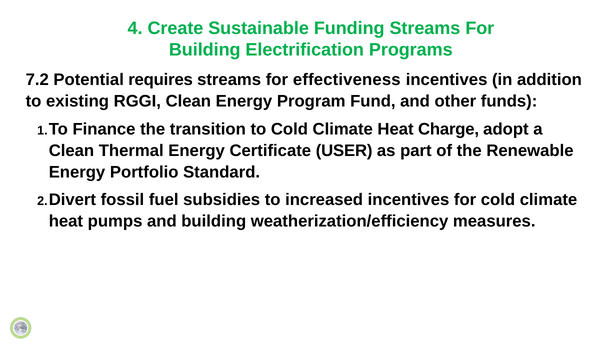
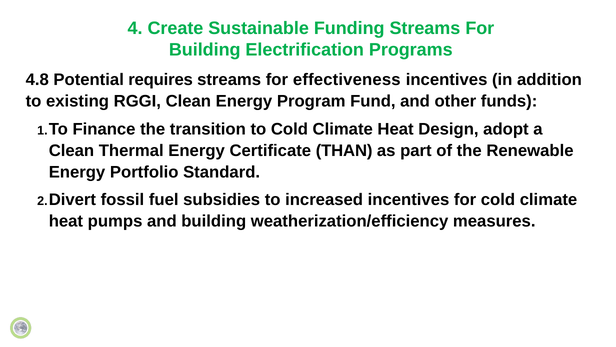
7.2: 7.2 -> 4.8 (37, 80)
Charge: Charge -> Design (448, 129)
USER: USER -> THAN (344, 150)
